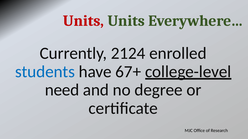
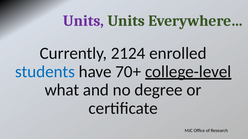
Units colour: red -> purple (83, 21)
67+: 67+ -> 70+ (128, 72)
need: need -> what (62, 90)
